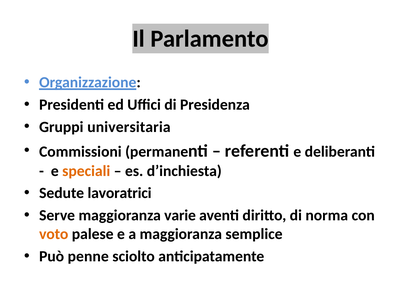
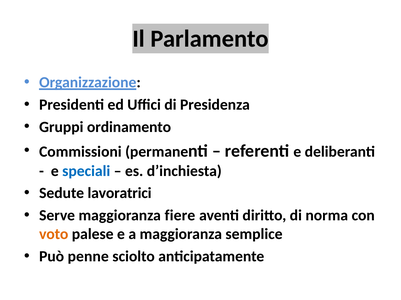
universitaria: universitaria -> ordinamento (129, 127)
speciali colour: orange -> blue (86, 171)
varie: varie -> fiere (180, 216)
